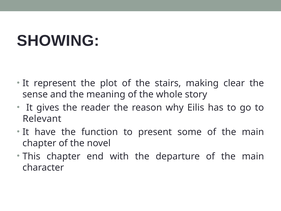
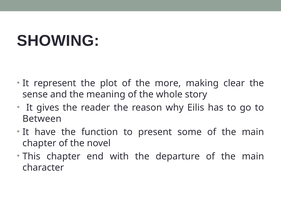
stairs: stairs -> more (168, 83)
Relevant: Relevant -> Between (42, 119)
